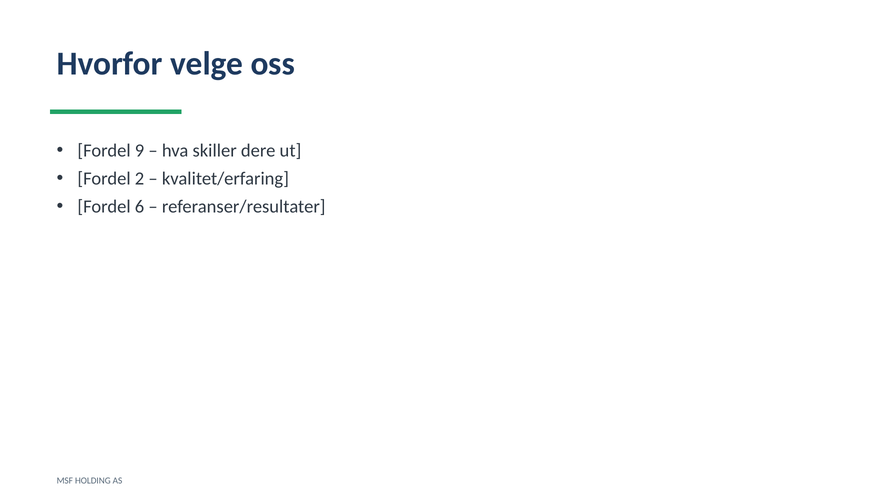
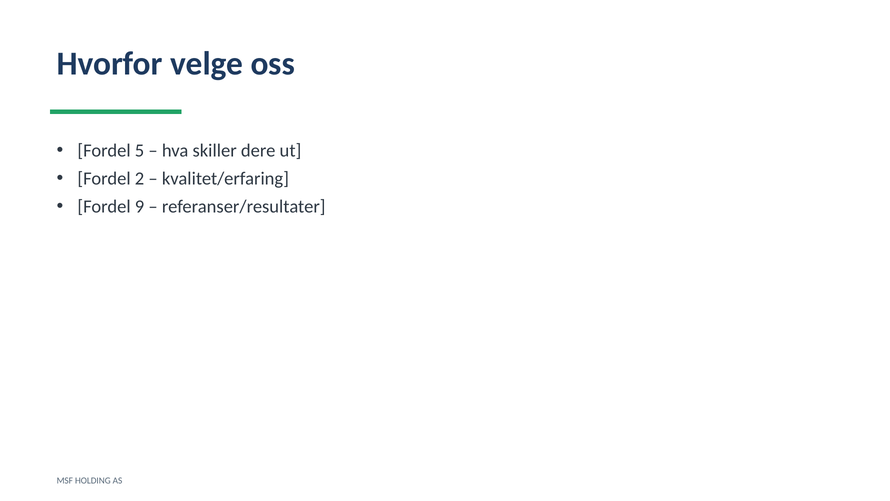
9: 9 -> 5 (140, 151)
6: 6 -> 9 (140, 206)
